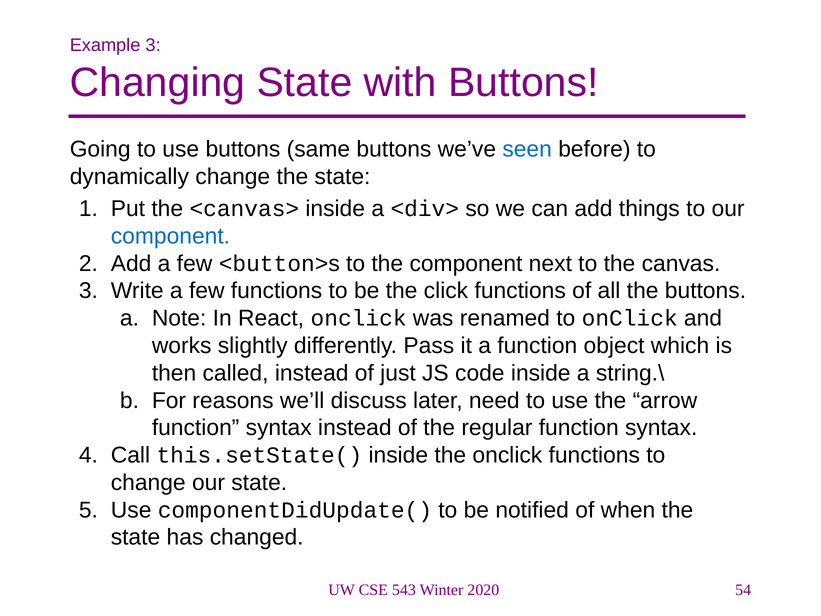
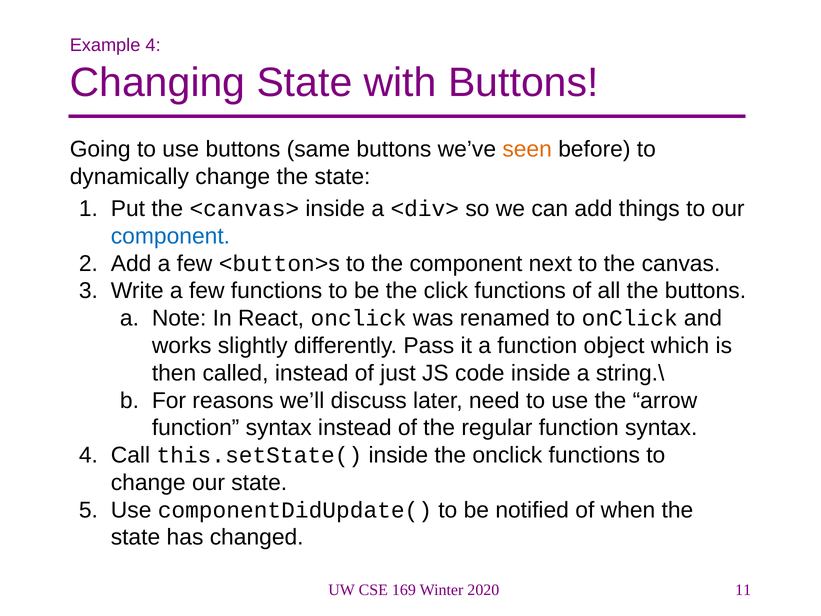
Example 3: 3 -> 4 (153, 45)
seen colour: blue -> orange (527, 149)
543: 543 -> 169 (404, 590)
54: 54 -> 11 (743, 590)
